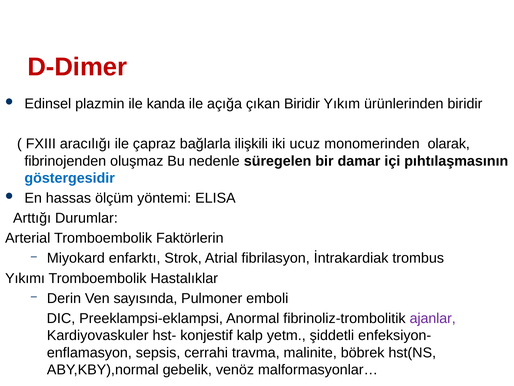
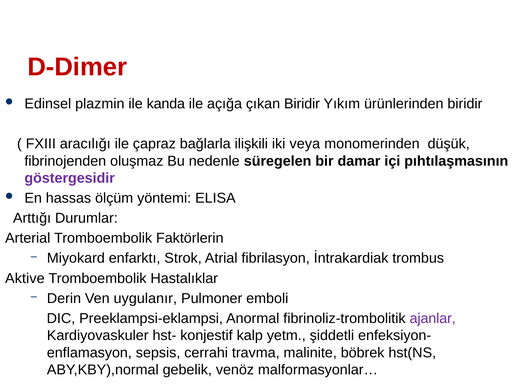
ucuz: ucuz -> veya (305, 144)
olarak: olarak -> düşük (449, 144)
göstergesidir colour: blue -> purple (70, 178)
Yıkımı: Yıkımı -> Aktive (25, 278)
sayısında: sayısında -> uygulanır (145, 298)
